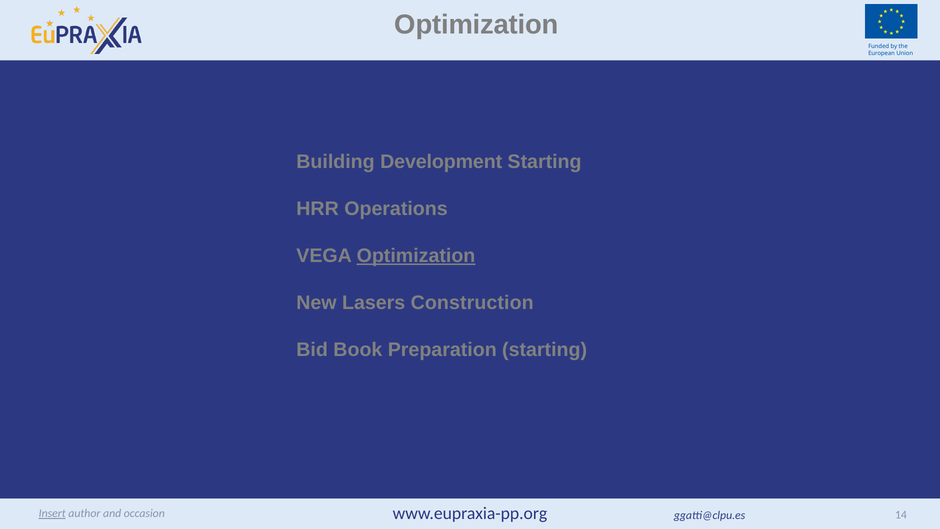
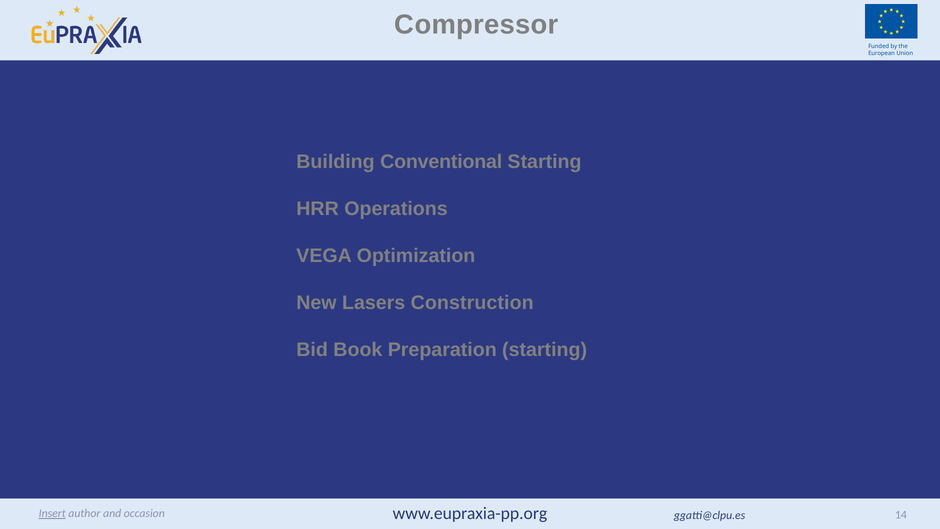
Optimization: Optimization -> Compressor (476, 25)
Development: Development -> Conventional (441, 162)
Optimization underline: present -> none (416, 256)
